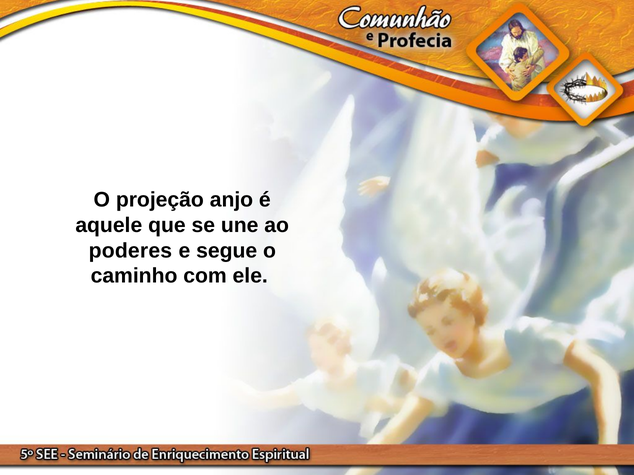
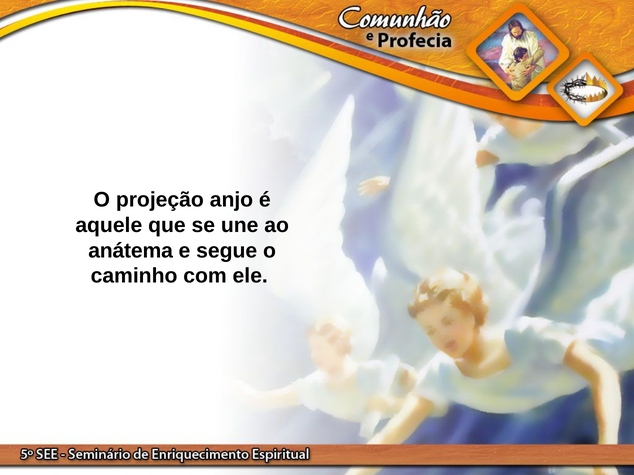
poderes: poderes -> anátema (131, 251)
